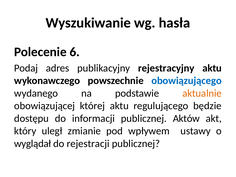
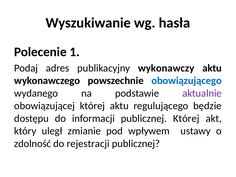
6: 6 -> 1 (75, 52)
rejestracyjny: rejestracyjny -> wykonawczy (166, 68)
aktualnie colour: orange -> purple (202, 93)
publicznej Aktów: Aktów -> Której (186, 118)
wyglądał: wyglądał -> zdolność (33, 144)
